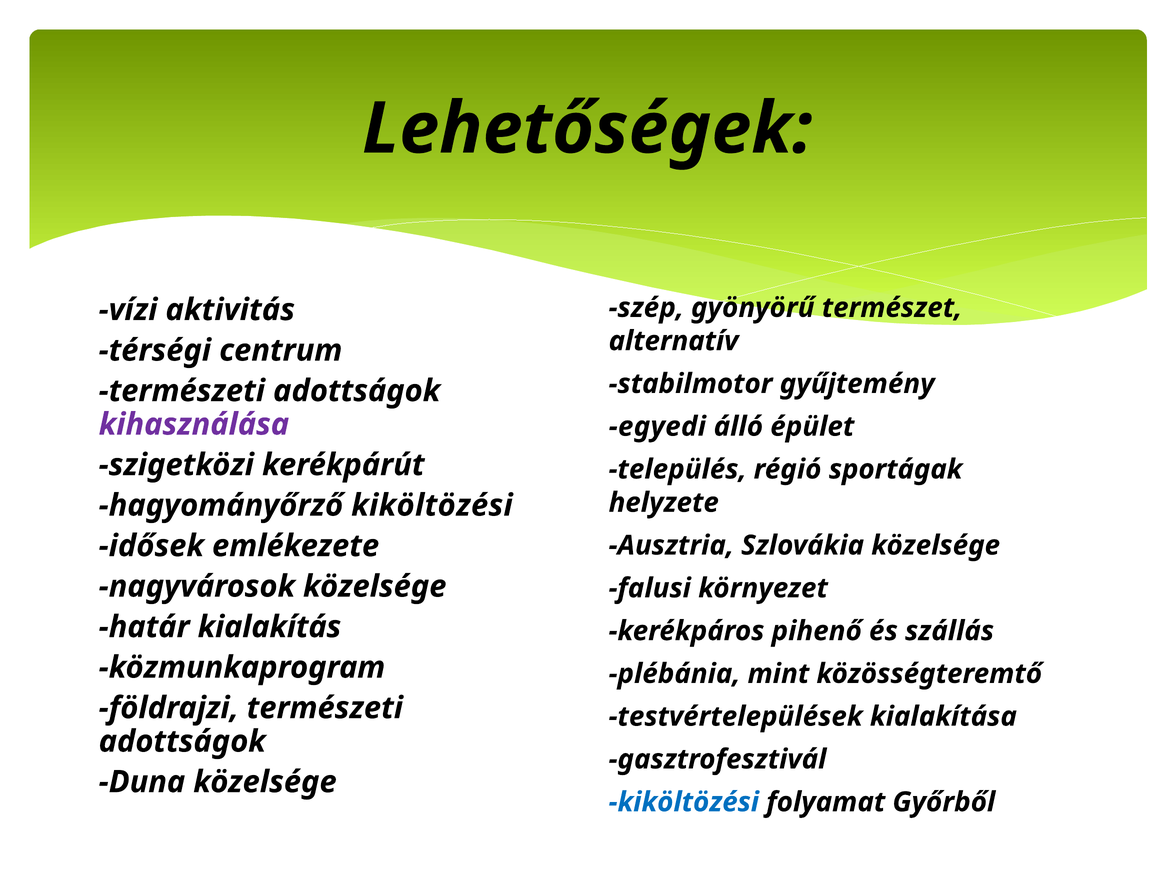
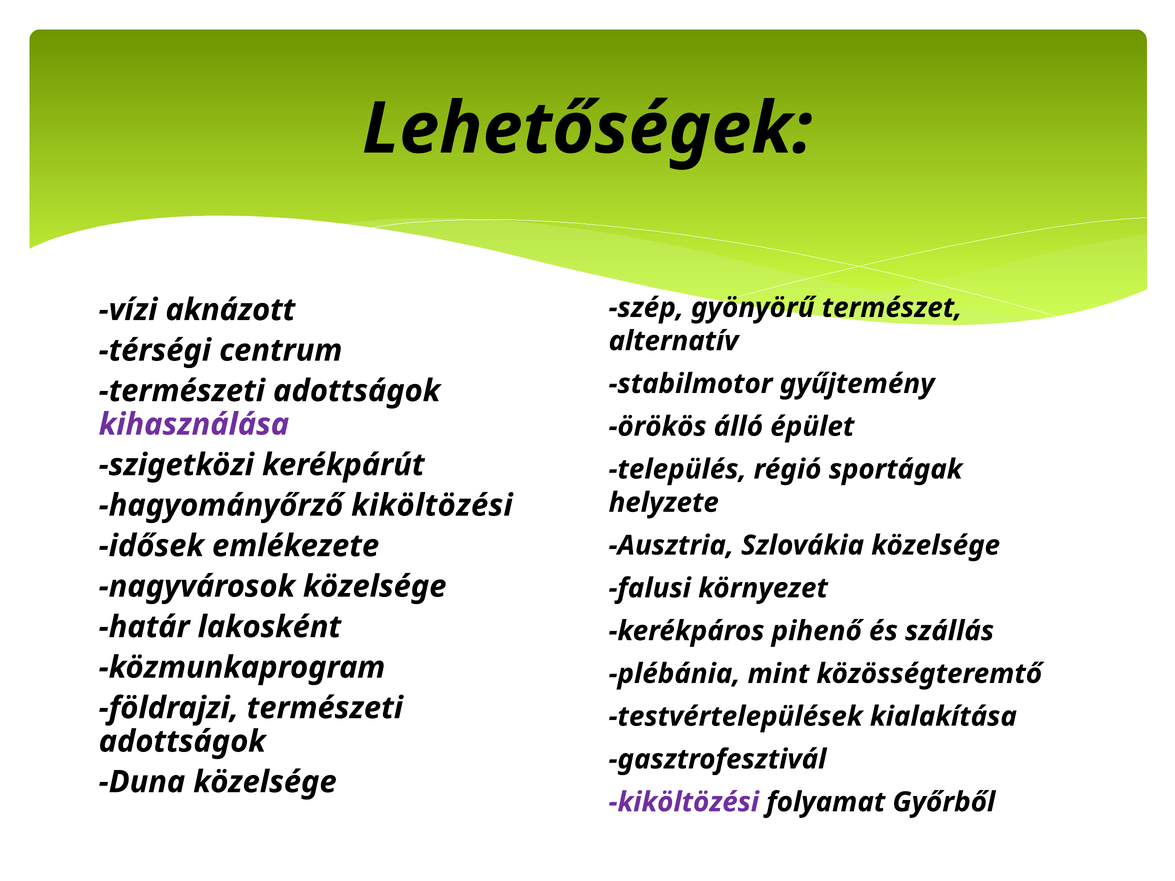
aktivitás: aktivitás -> aknázott (230, 310)
egyedi: egyedi -> örökös (658, 427)
kialakítás: kialakítás -> lakosként (269, 627)
kiköltözési colour: blue -> purple (684, 802)
